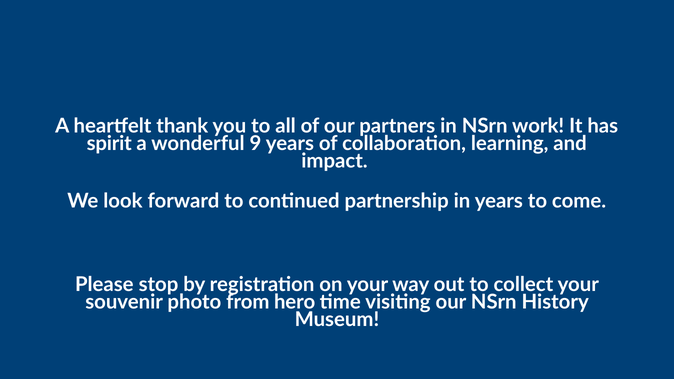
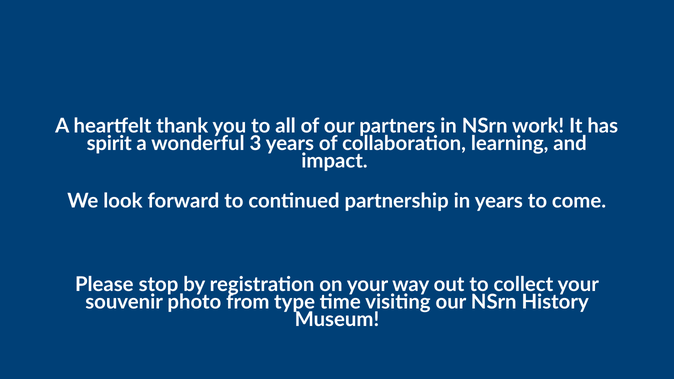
9: 9 -> 3 (255, 144)
hero: hero -> type (295, 302)
